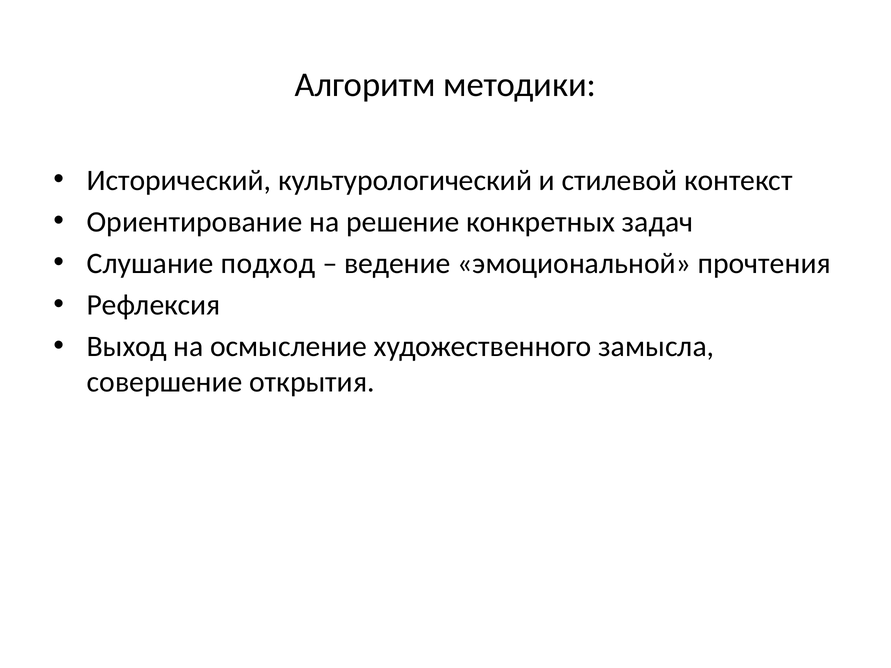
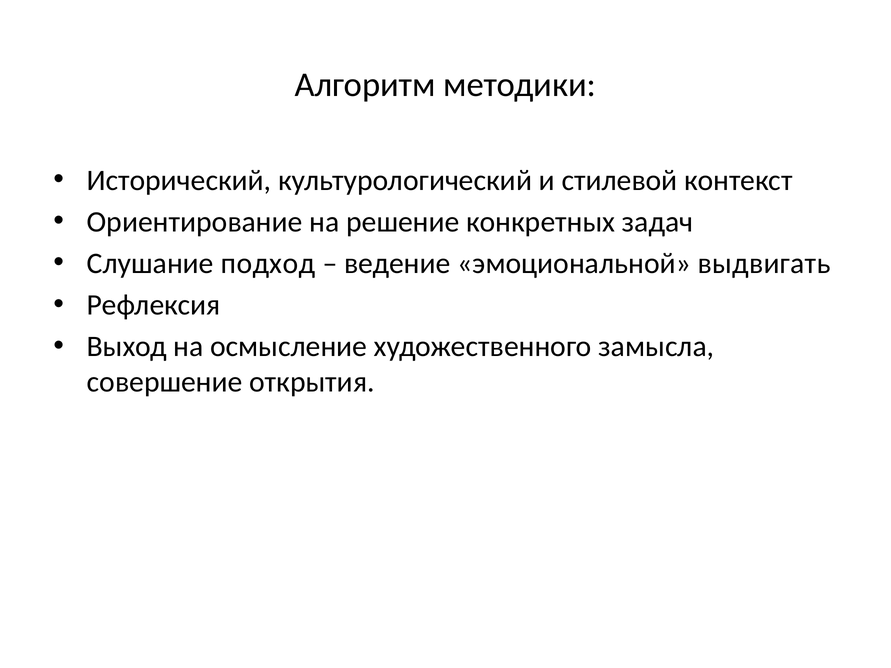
прочтения: прочтения -> выдвигать (764, 263)
